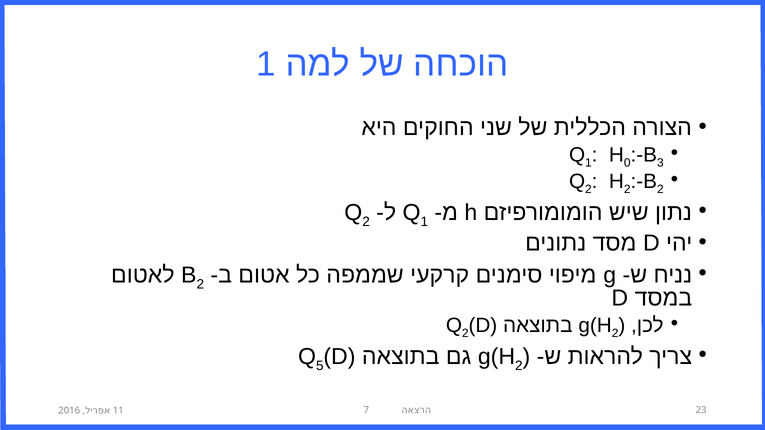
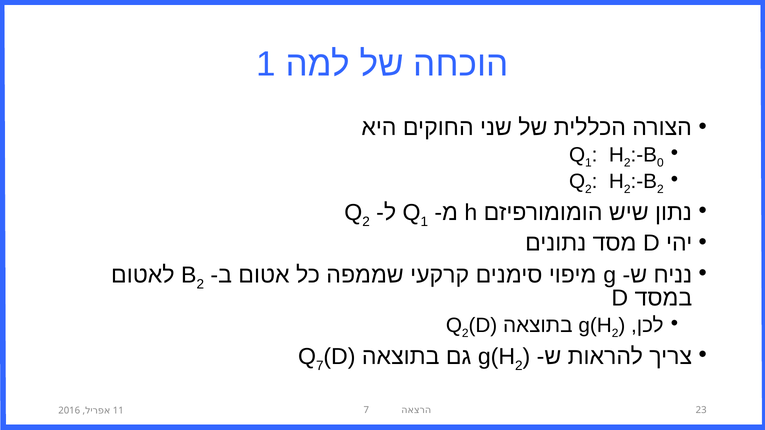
0: 0 -> 2 (627, 163)
3: 3 -> 0 (660, 163)
5: 5 -> 7 (320, 366)
